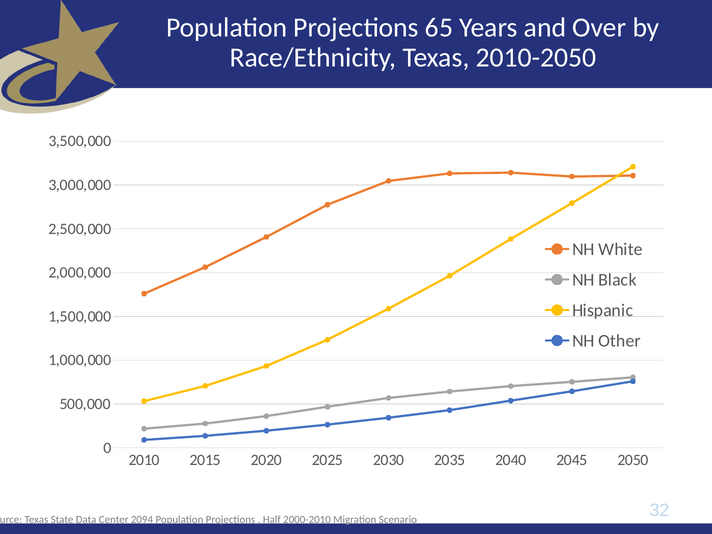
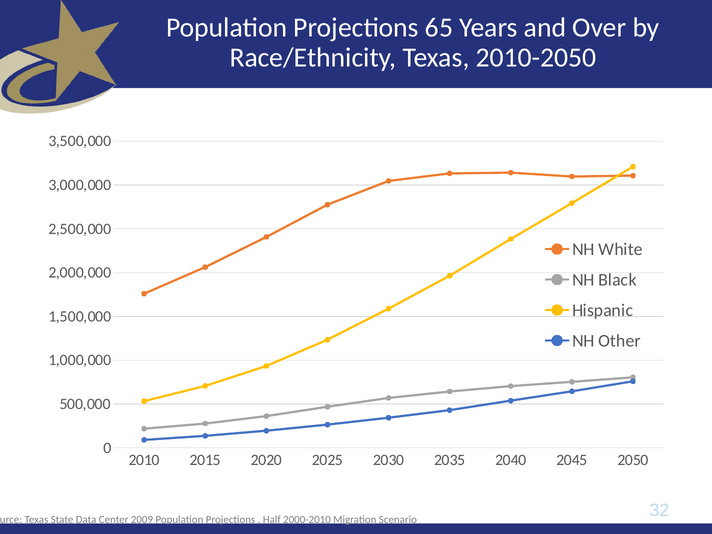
2094: 2094 -> 2009 (142, 520)
